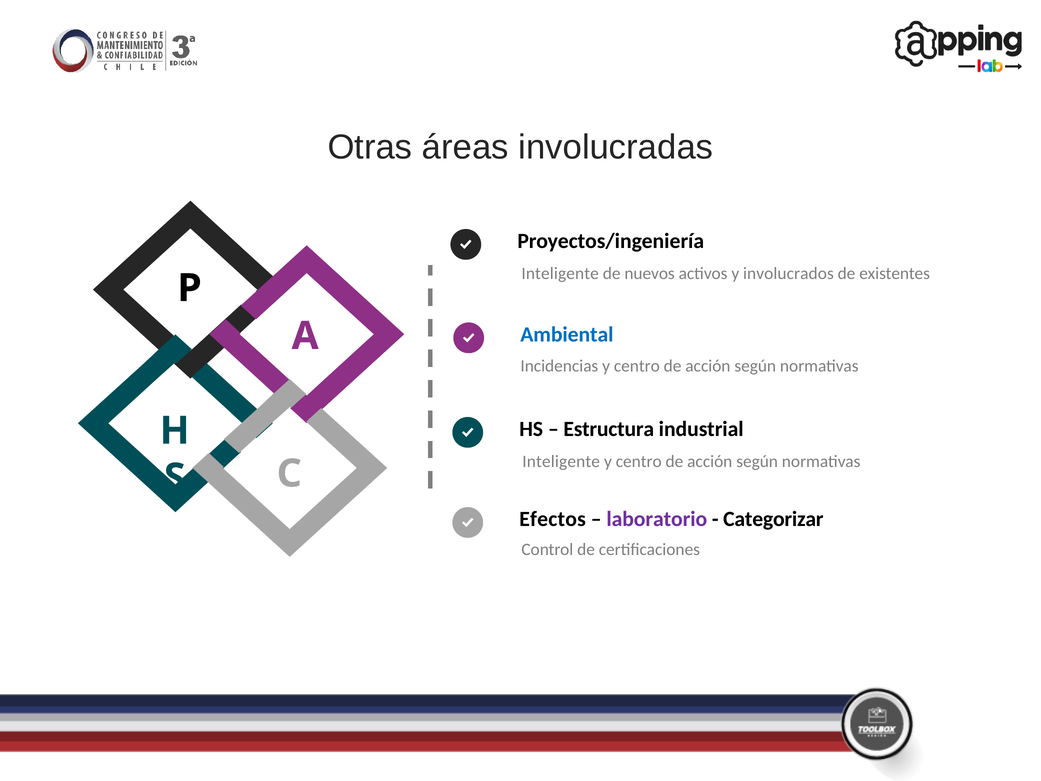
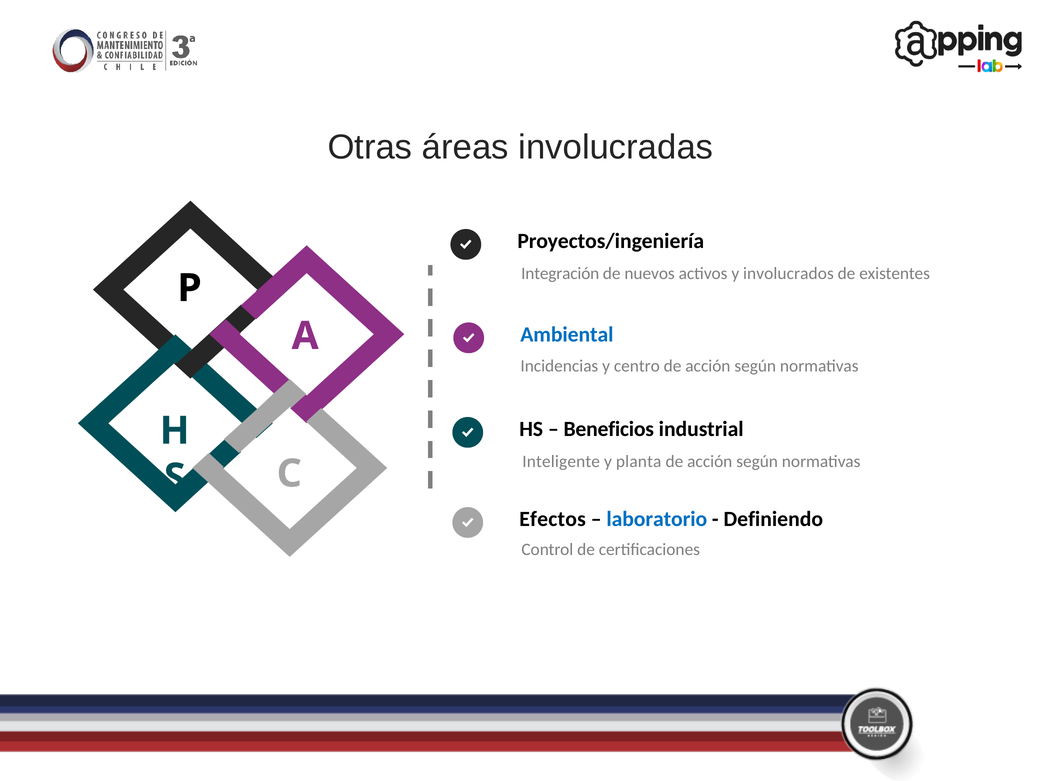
Inteligente: Inteligente -> Integración (560, 273)
Estructura: Estructura -> Beneficios (609, 429)
centro: centro -> planta (639, 461)
laboratorio colour: purple -> blue (657, 519)
Categorizar: Categorizar -> Definiendo (773, 519)
